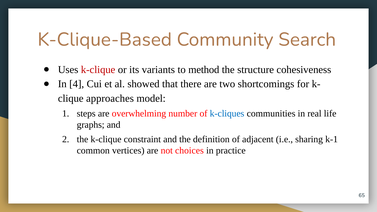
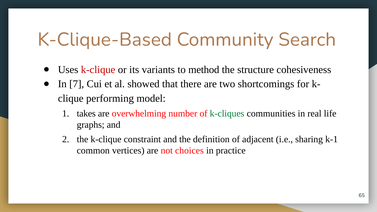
4: 4 -> 7 (77, 84)
approaches: approaches -> performing (110, 98)
steps: steps -> takes (86, 113)
k-cliques colour: blue -> green (227, 113)
